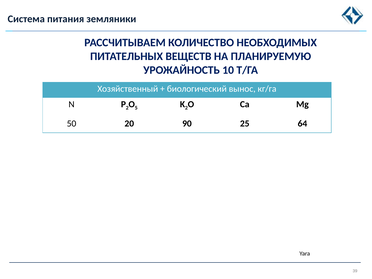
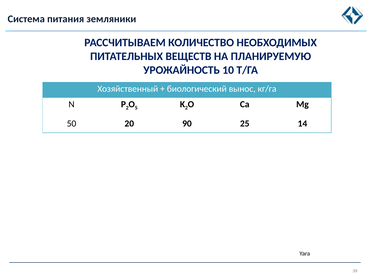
64: 64 -> 14 (302, 123)
